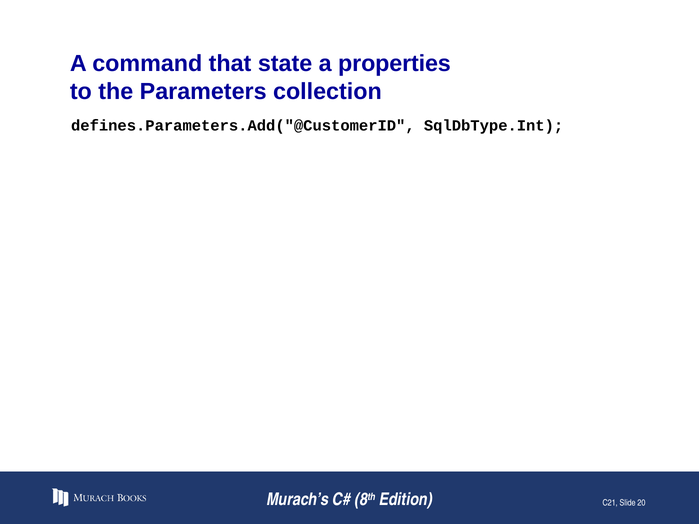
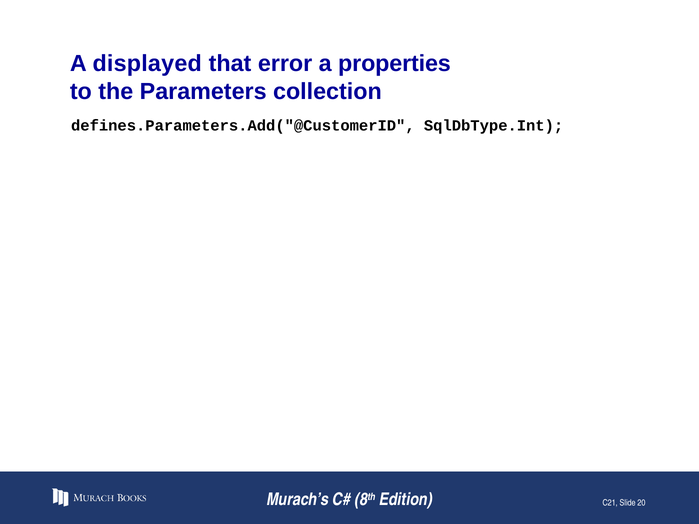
command: command -> displayed (147, 64)
state: state -> error (285, 64)
